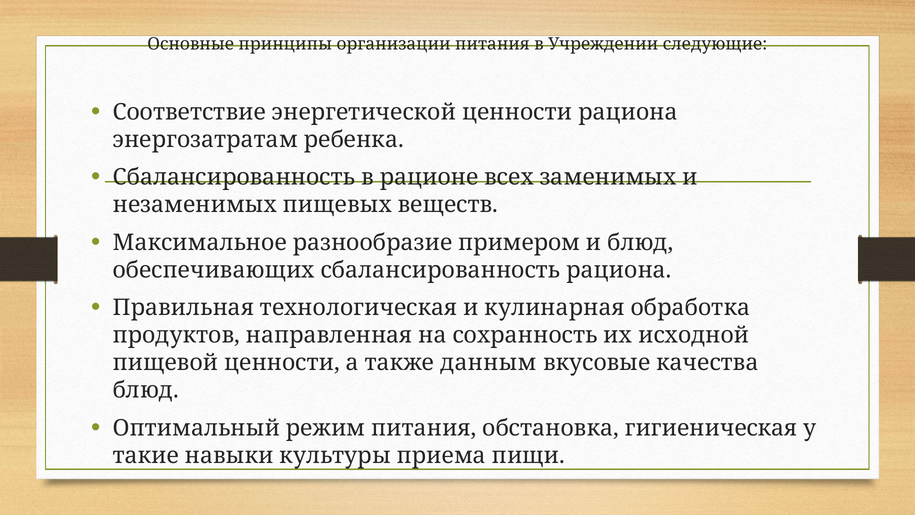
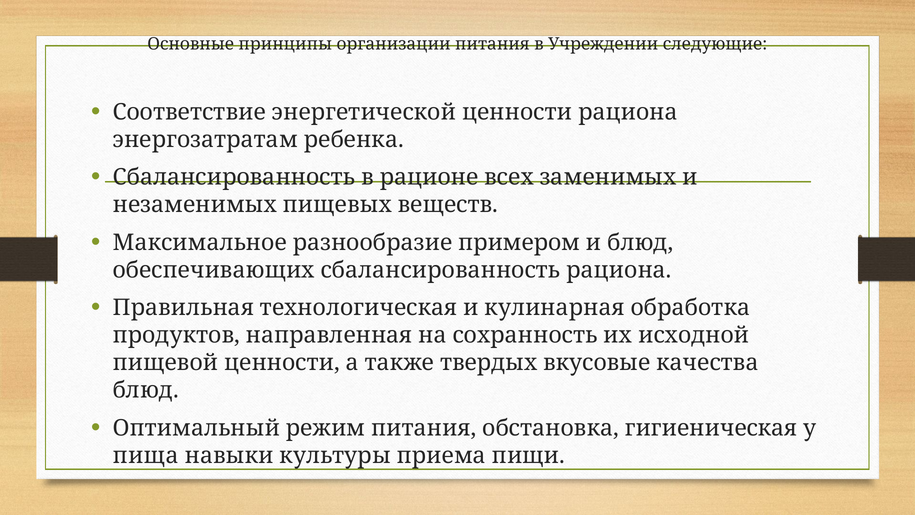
данным: данным -> твердых (489, 363)
такие: такие -> пища (146, 455)
